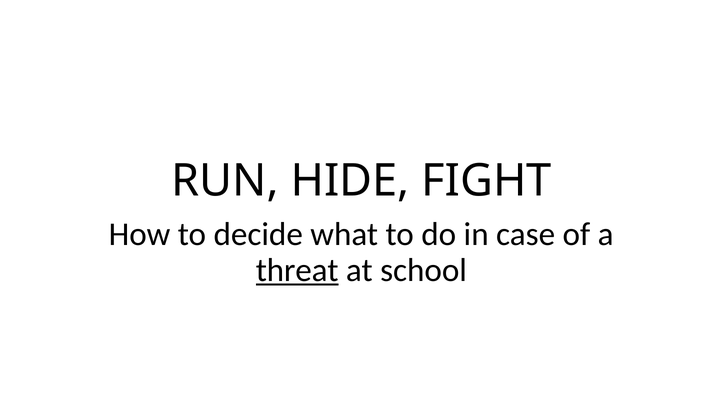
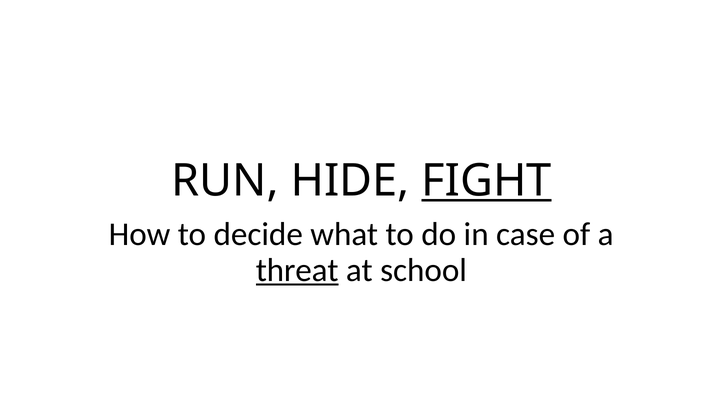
FIGHT underline: none -> present (486, 181)
